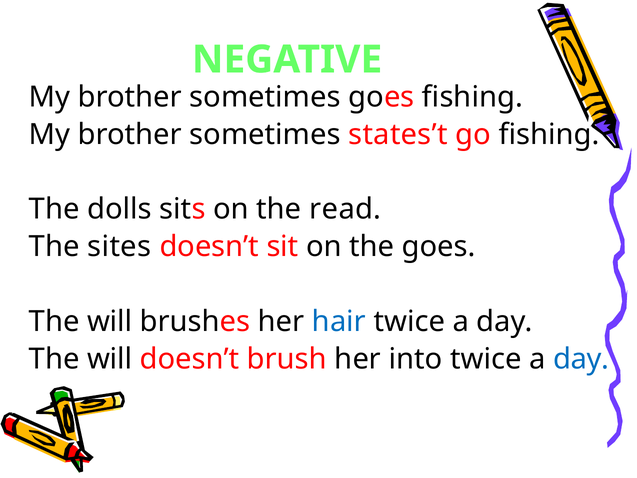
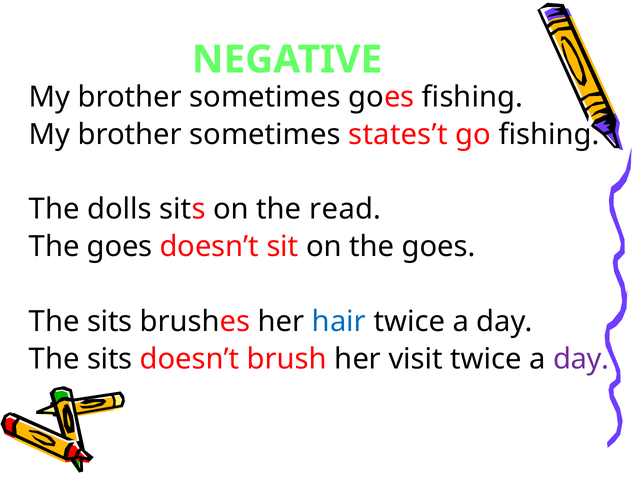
sites: sites -> goes (120, 247)
will: will -> sits (110, 321)
will: will -> sits (110, 359)
into: into -> visit (416, 359)
day colour: blue -> purple (581, 359)
